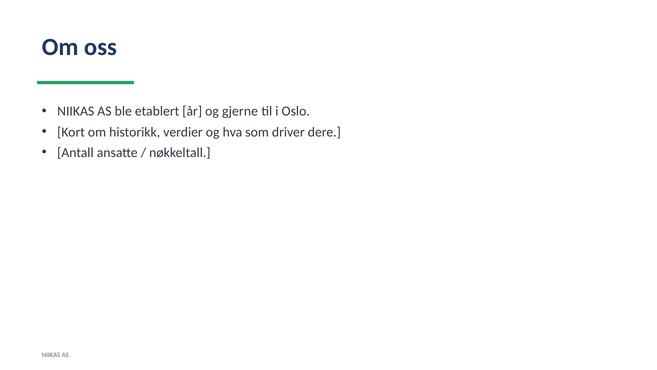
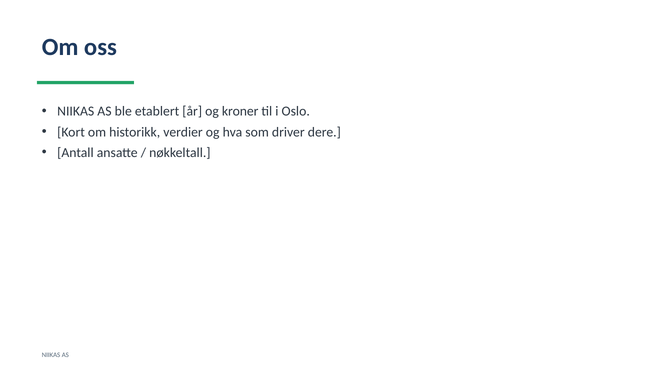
gjerne: gjerne -> kroner (240, 111)
